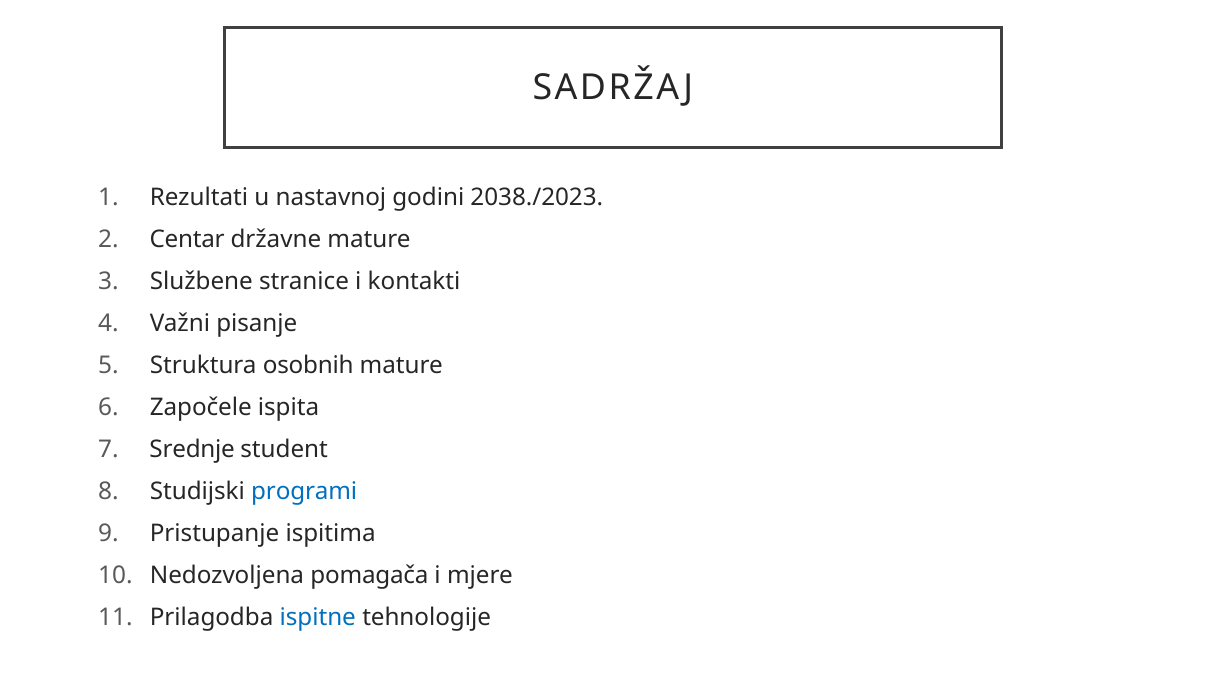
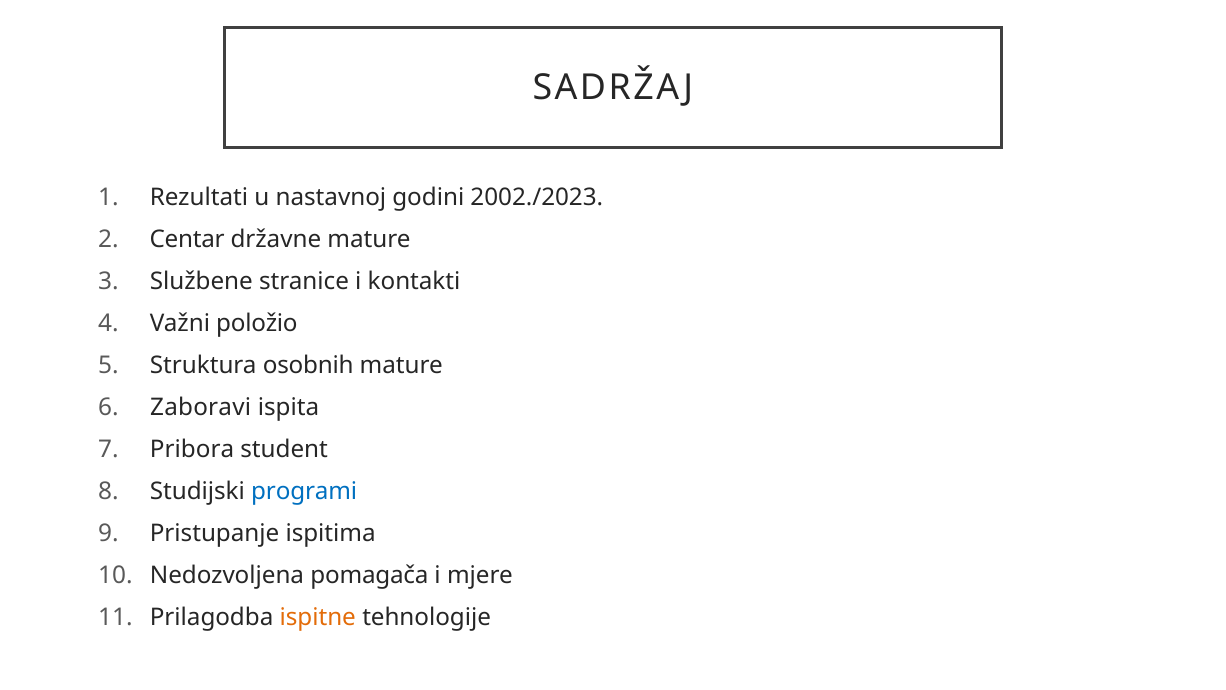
2038./2023: 2038./2023 -> 2002./2023 (537, 198)
pisanje: pisanje -> položio (257, 323)
Započele: Započele -> Zaboravi (201, 407)
Srednje: Srednje -> Pribora (192, 449)
ispitne colour: blue -> orange (318, 617)
